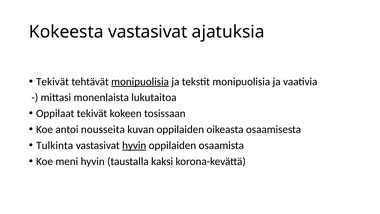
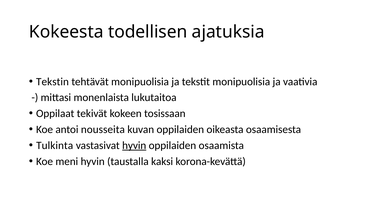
Kokeesta vastasivat: vastasivat -> todellisen (148, 32)
Tekivät: Tekivät -> Tekstin (52, 82)
monipuolisia underline: present -> none (140, 82)
